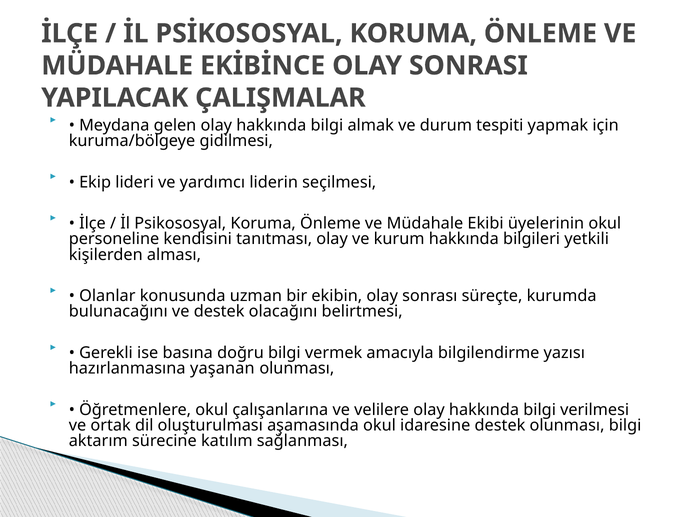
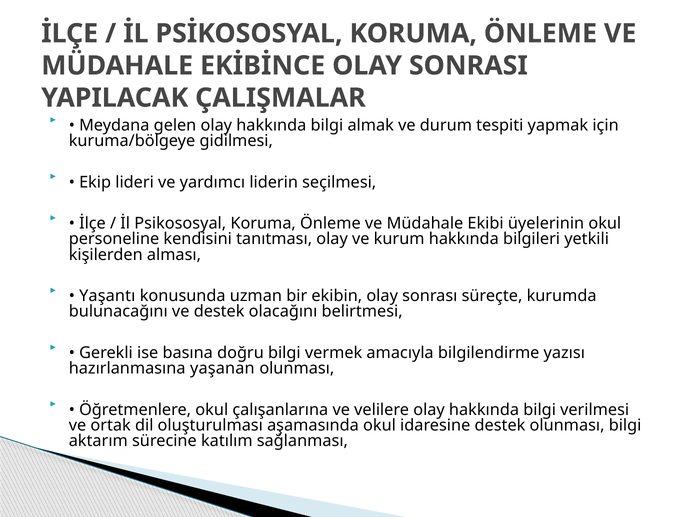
Olanlar: Olanlar -> Yaşantı (107, 296)
